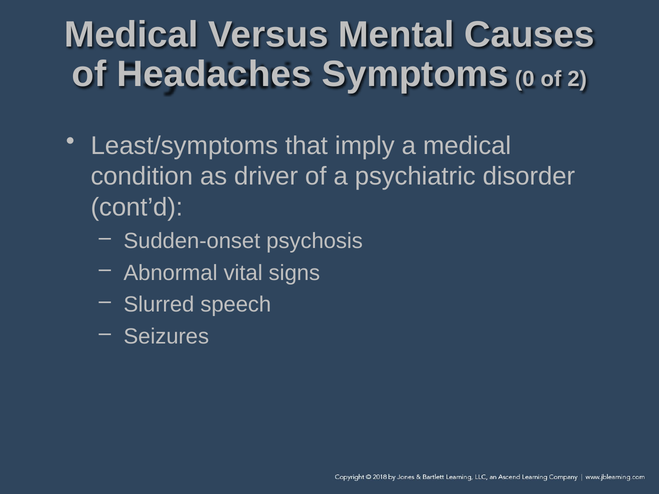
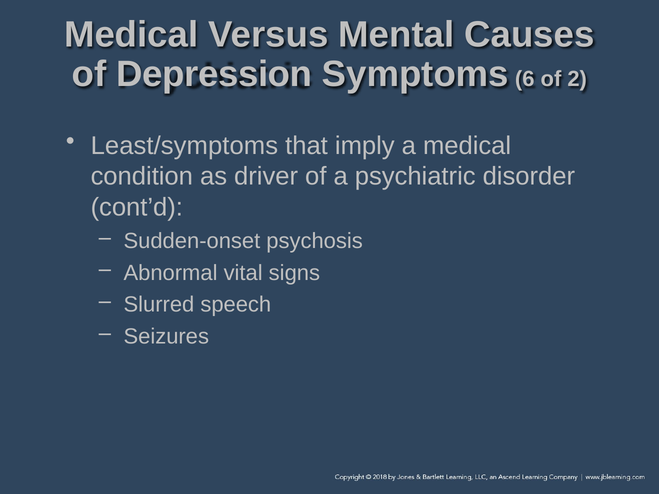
Headaches: Headaches -> Depression (214, 74)
0: 0 -> 6 (525, 79)
